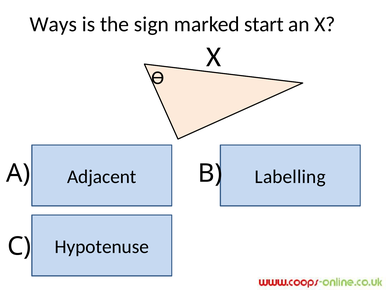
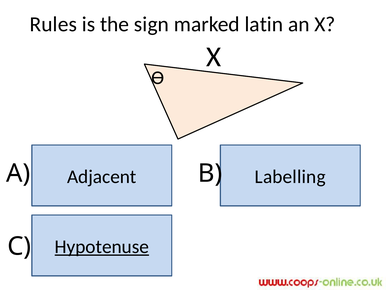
Ways: Ways -> Rules (53, 24)
start: start -> latin (264, 24)
Hypotenuse underline: none -> present (102, 246)
